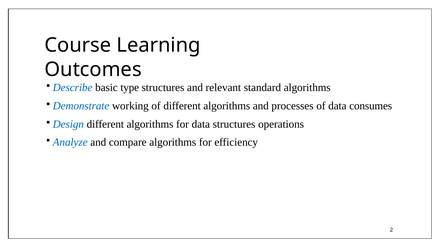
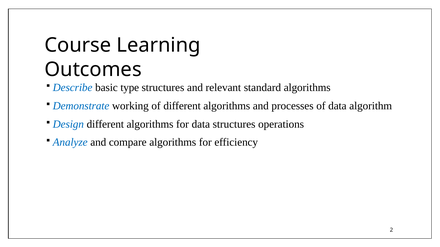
consumes: consumes -> algorithm (371, 106)
